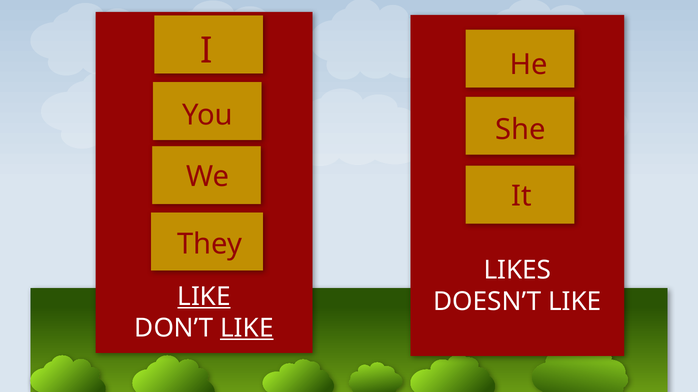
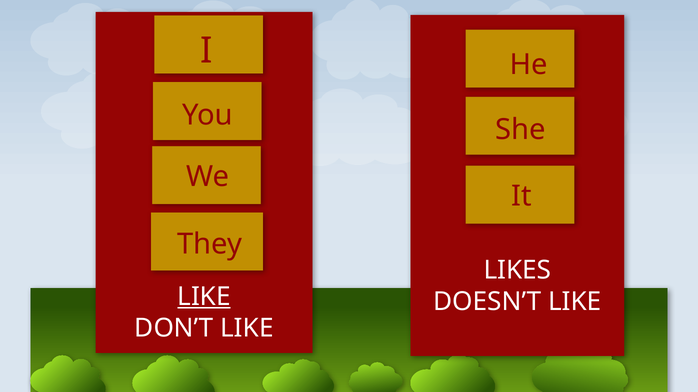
LIKE underline: present -> none (247, 328)
